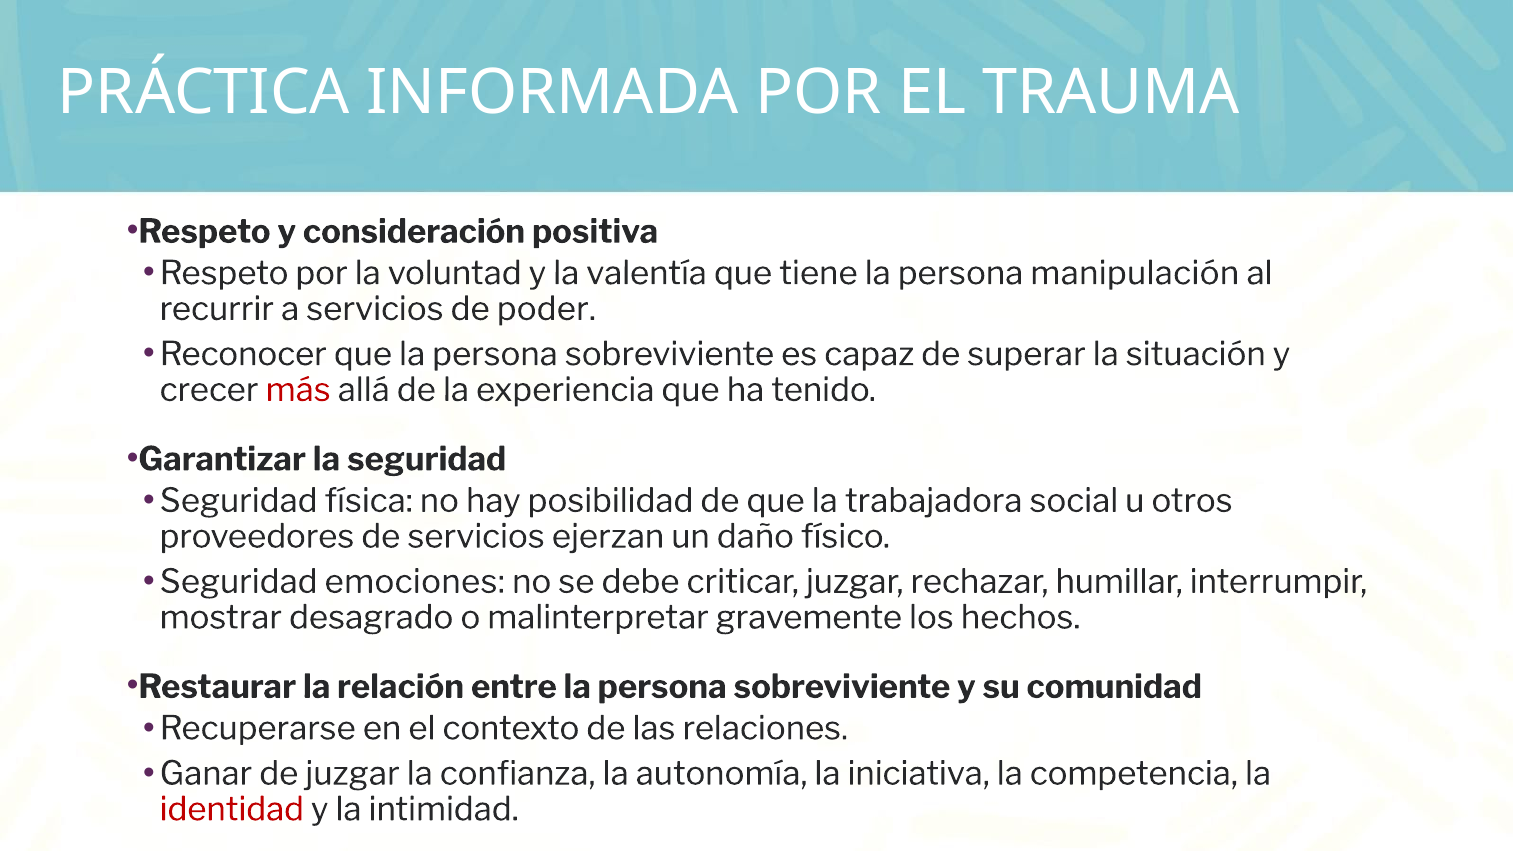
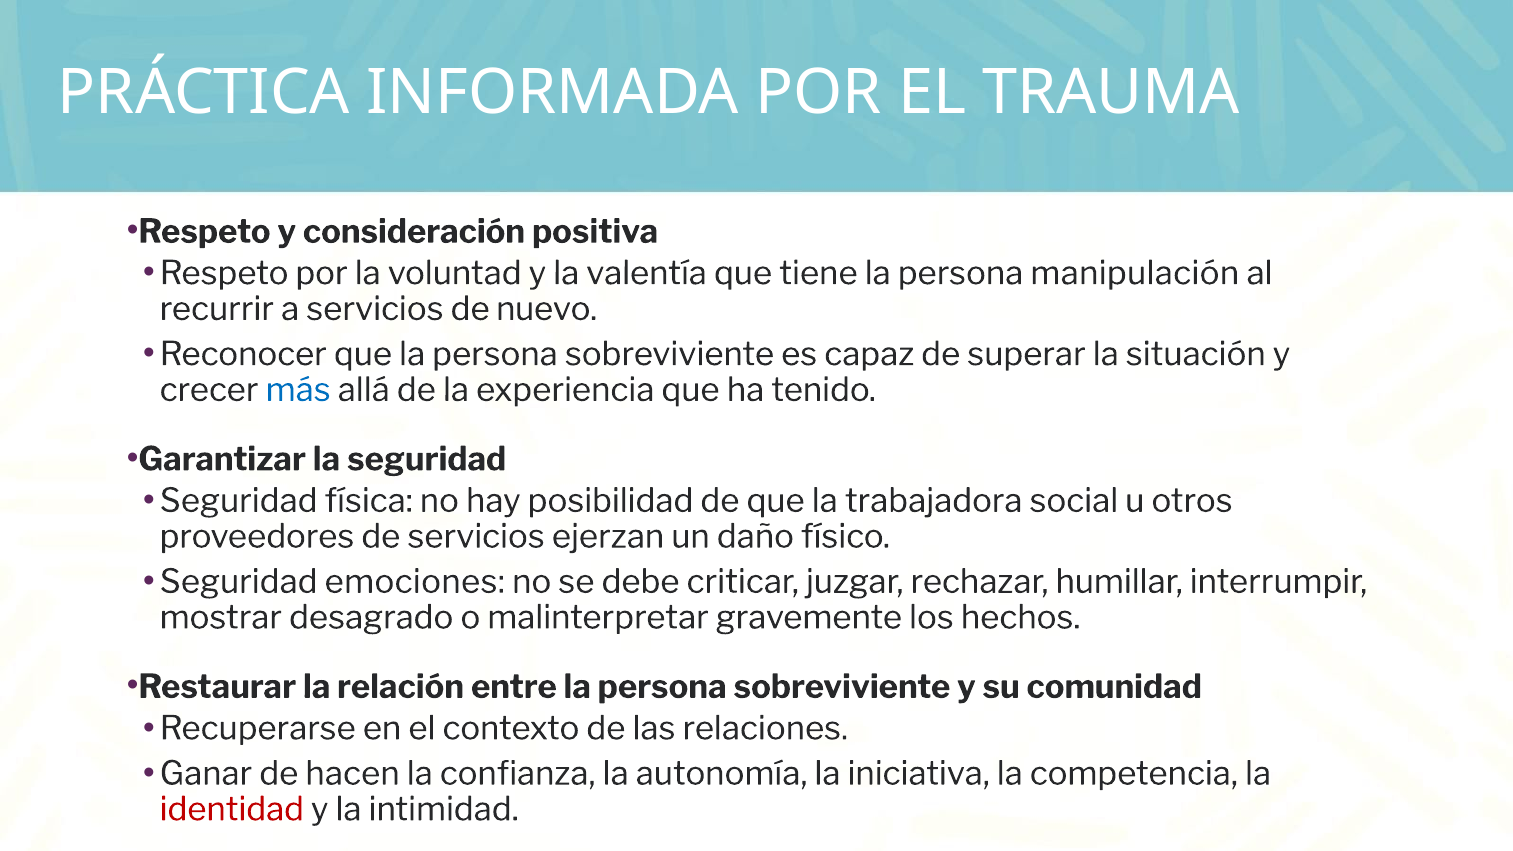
poder: poder -> nuevo (547, 309)
más colour: red -> blue (298, 390)
de juzgar: juzgar -> hacen (353, 774)
